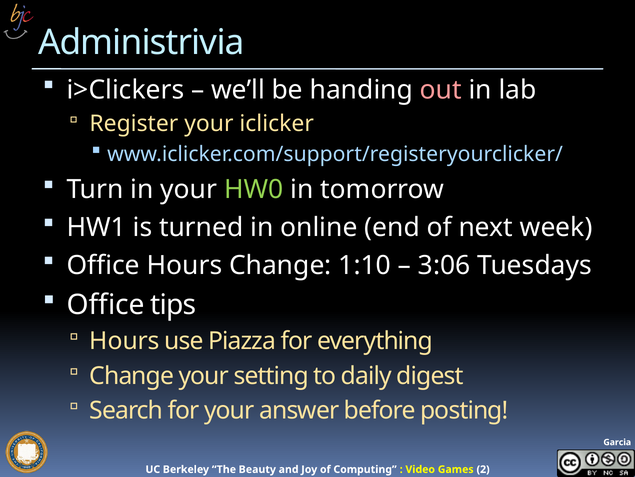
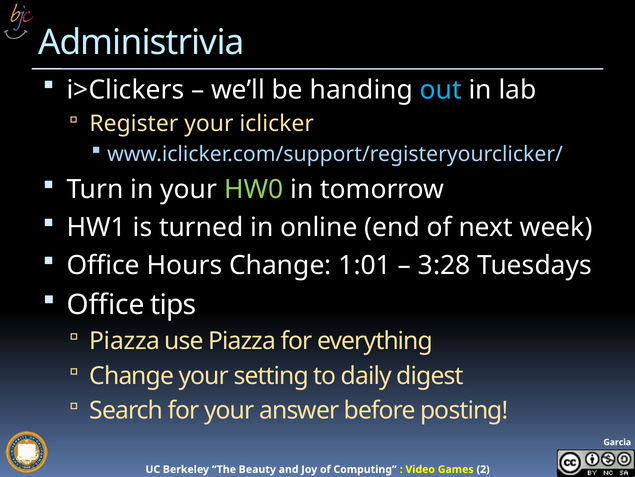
out colour: pink -> light blue (441, 90)
1:10: 1:10 -> 1:01 (365, 265)
3:06: 3:06 -> 3:28 (444, 265)
Hours: Hours -> Piazza (125, 341)
